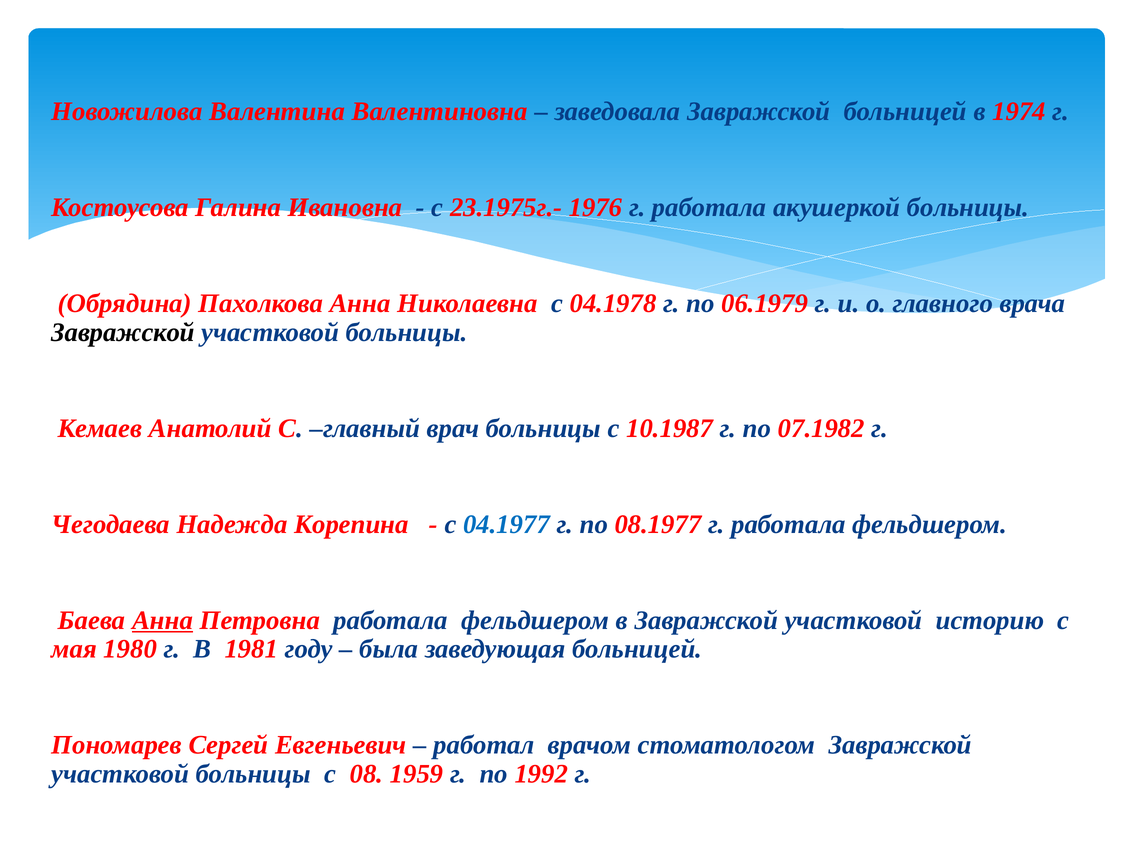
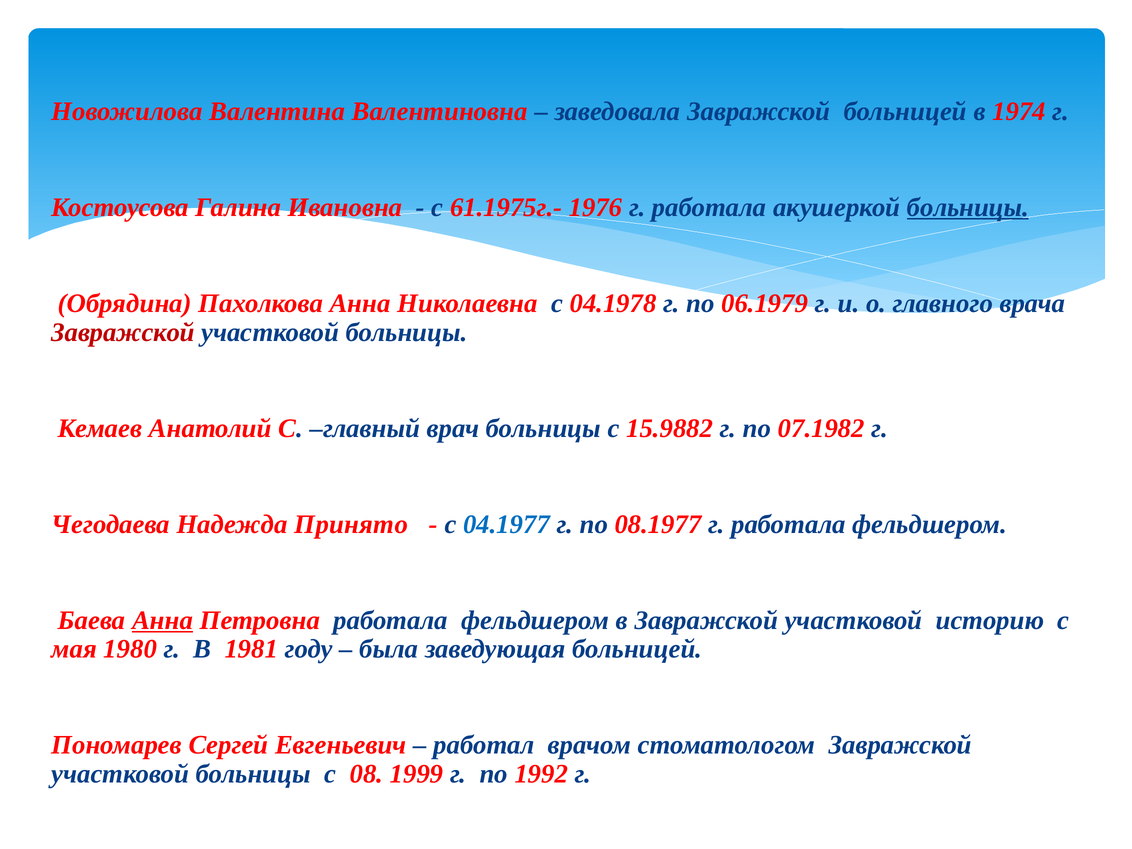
23.1975г.-: 23.1975г.- -> 61.1975г.- (506, 207)
больницы underline: none -> present (968, 207)
Завражской colour: black -> red (123, 332)
10.1987: 10.1987 -> 15.9882 (670, 428)
Корепина: Корепина -> Принято (351, 524)
1959: 1959 -> 1999 (417, 774)
